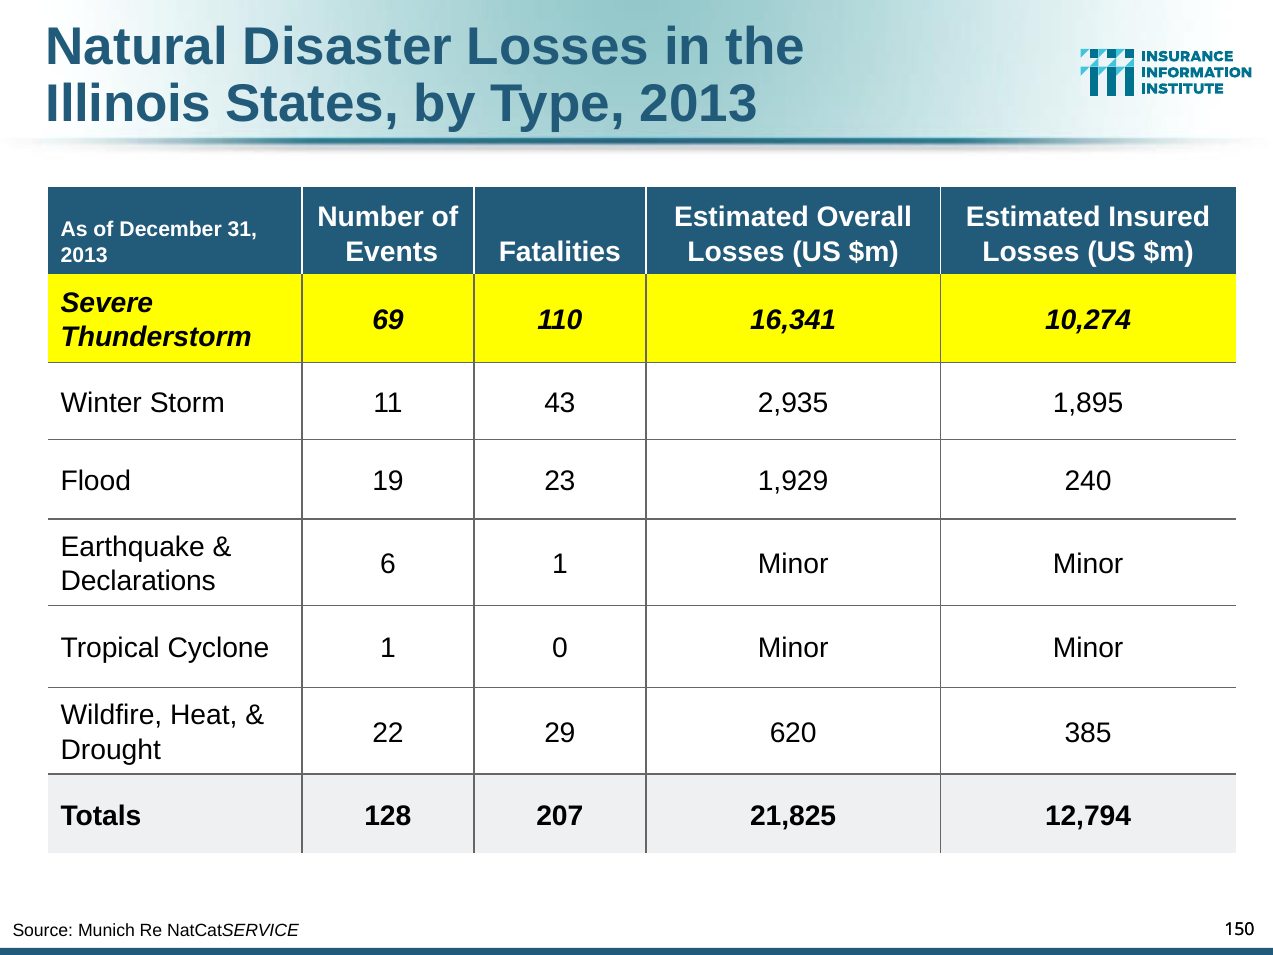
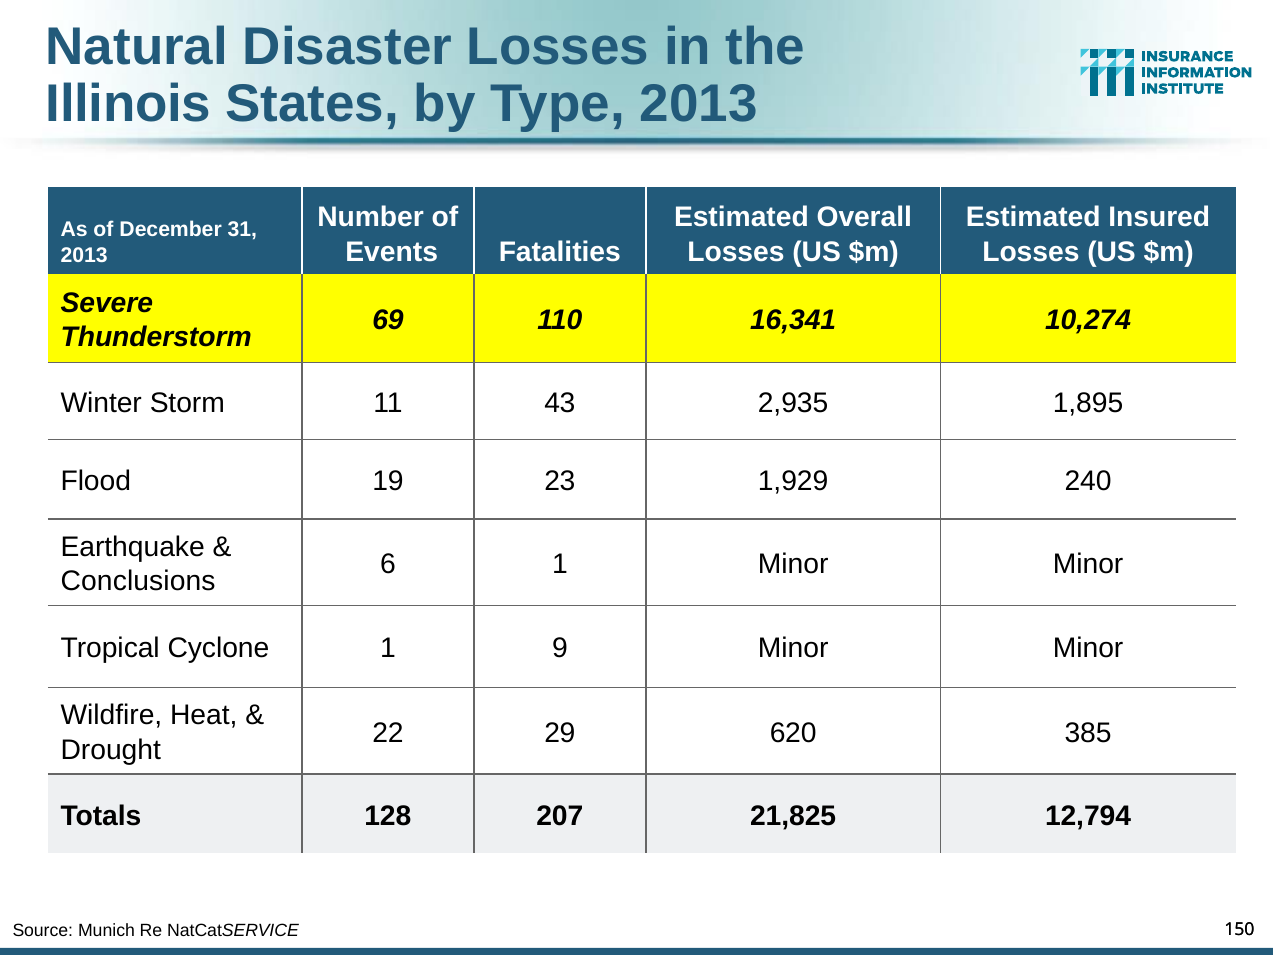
Declarations: Declarations -> Conclusions (138, 581)
0: 0 -> 9 (560, 648)
